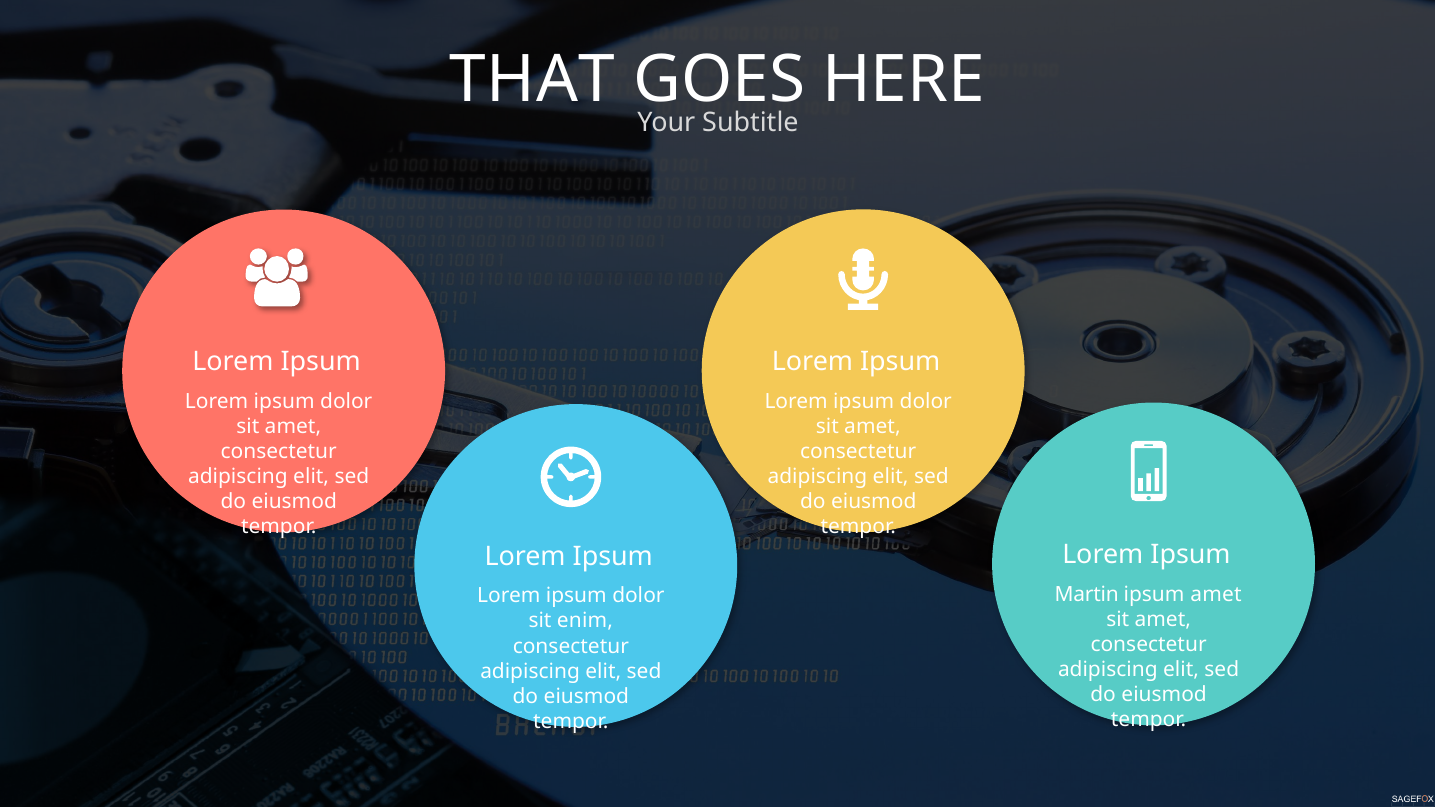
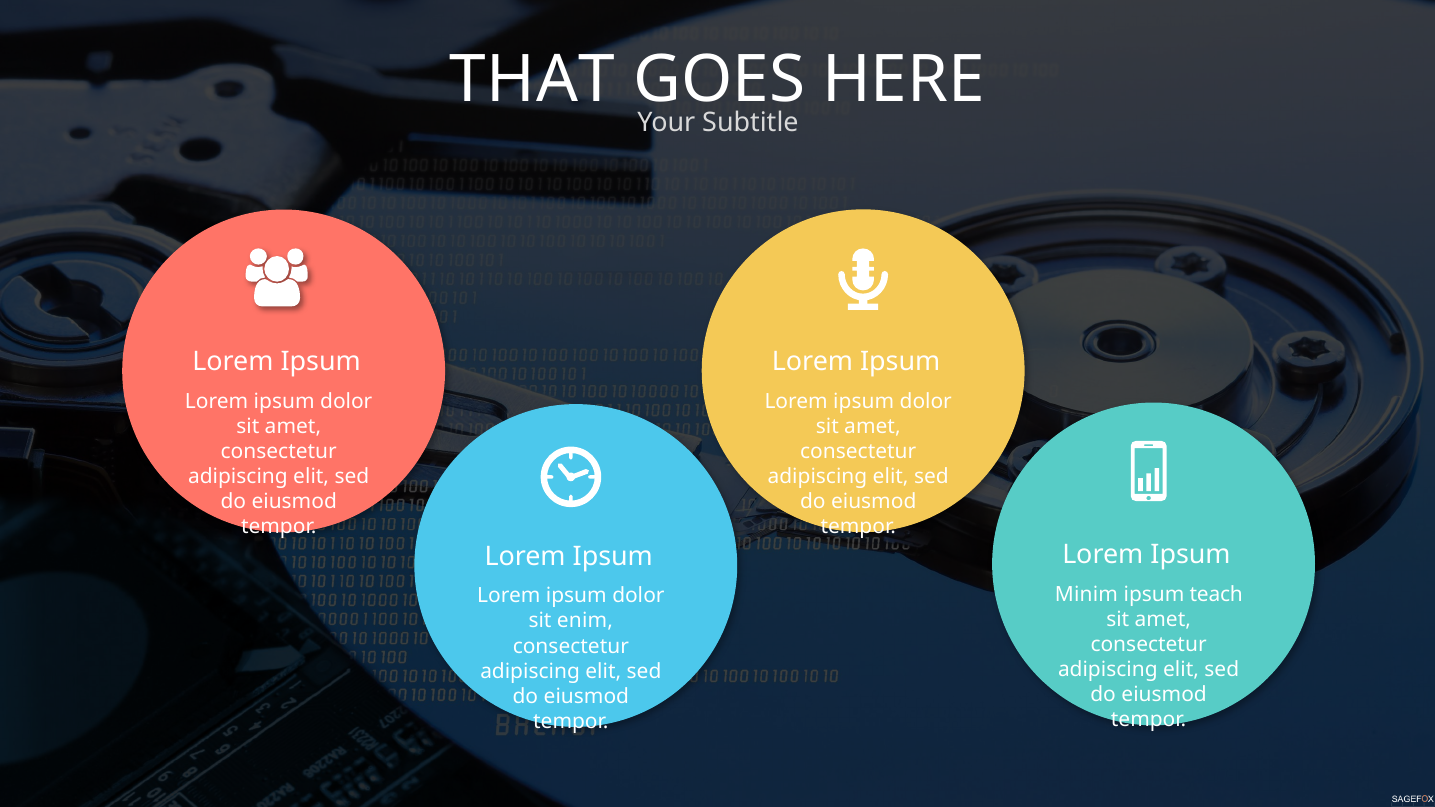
Martin: Martin -> Minim (1086, 595)
ipsum amet: amet -> teach (1216, 595)
